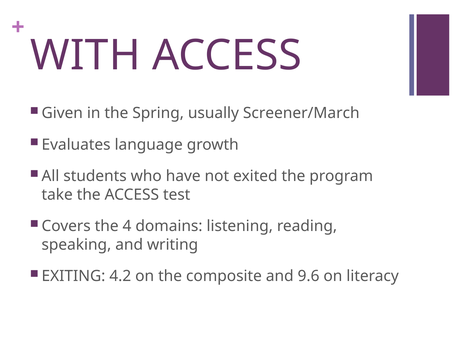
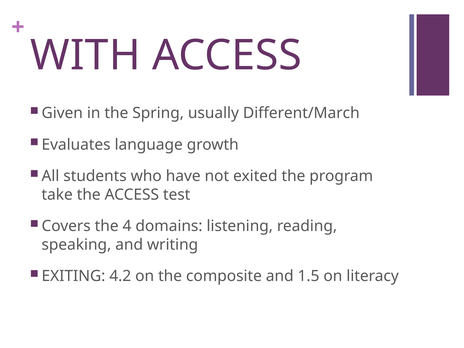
Screener/March: Screener/March -> Different/March (301, 113)
9.6: 9.6 -> 1.5 (309, 276)
